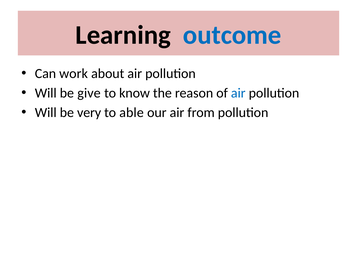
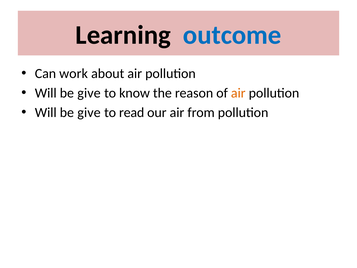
air colour: blue -> orange (238, 93)
very: very -> give (89, 112)
able: able -> read (132, 112)
